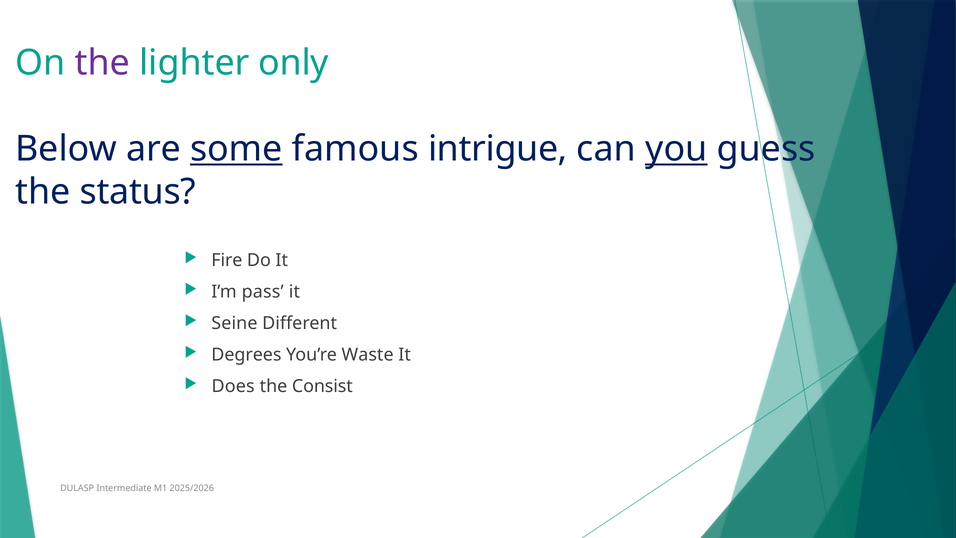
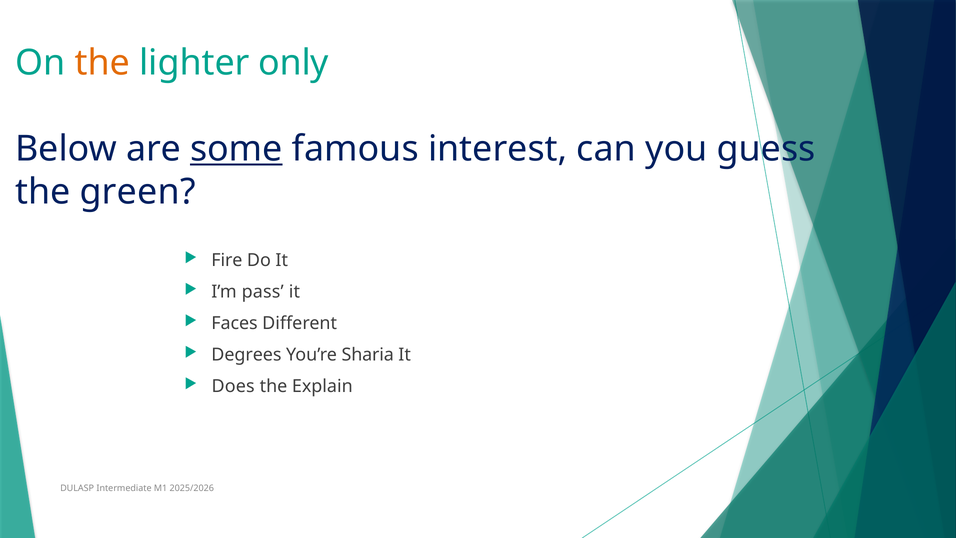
the colour: purple -> orange (102, 63)
intrigue: intrigue -> interest (498, 149)
you underline: present -> none (676, 149)
status: status -> green (138, 192)
Seine: Seine -> Faces (235, 323)
Waste: Waste -> Sharia (368, 355)
Consist: Consist -> Explain (322, 386)
